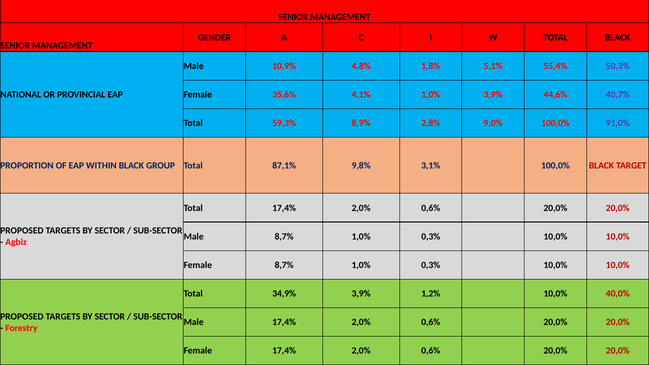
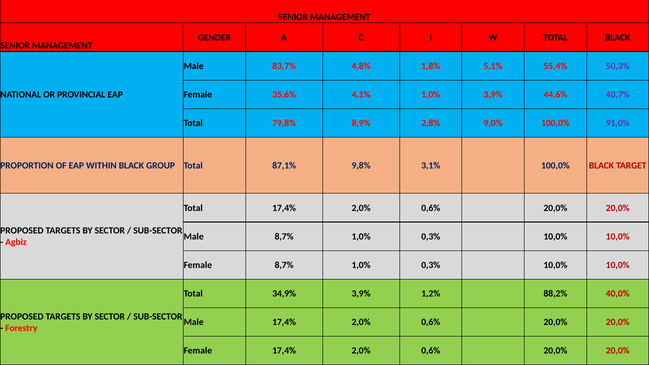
10,9%: 10,9% -> 83,7% (284, 66)
59,3%: 59,3% -> 79,8% (284, 123)
1,2% 10,0%: 10,0% -> 88,2% (555, 294)
